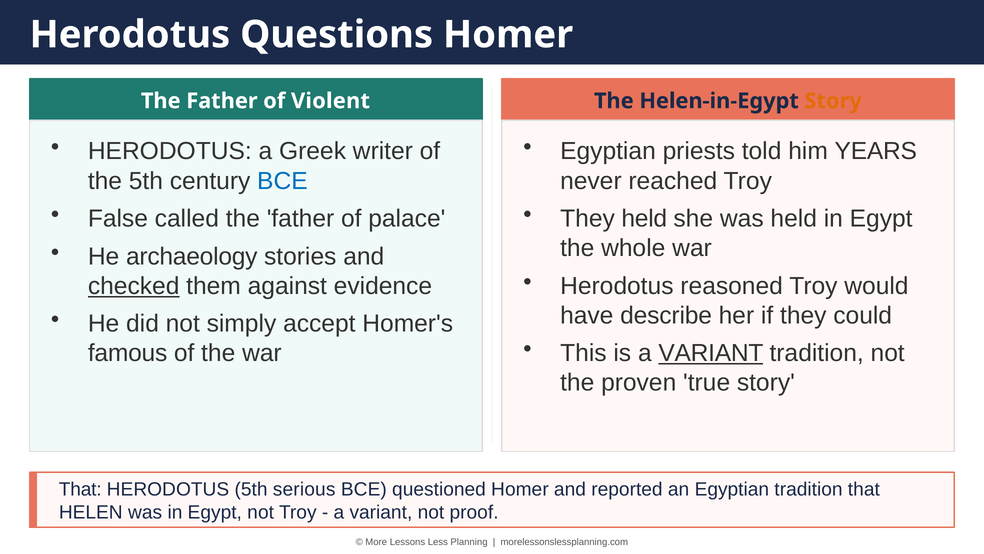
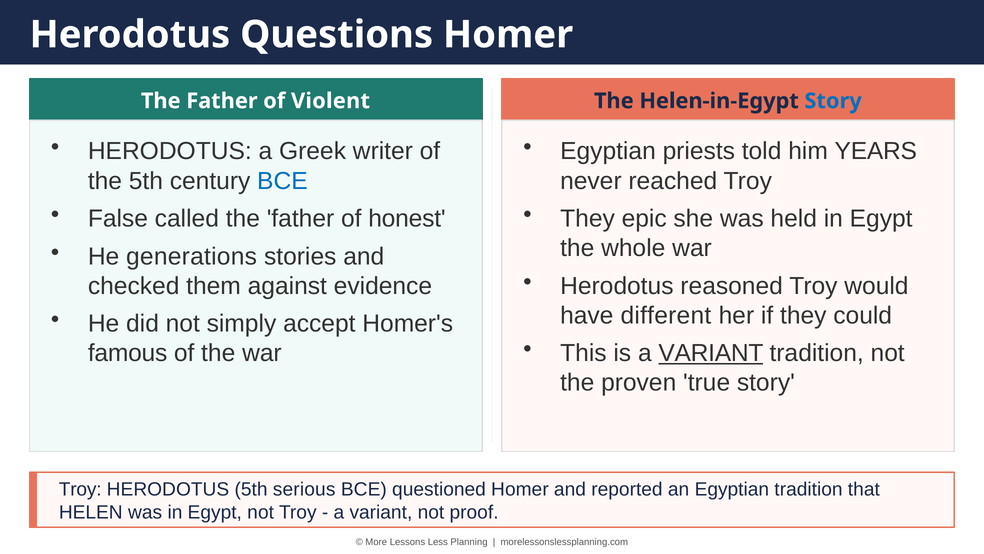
Story colour: orange -> blue (833, 101)
palace: palace -> honest (407, 218)
They held: held -> epic (644, 218)
archaeology: archaeology -> generations (192, 256)
checked underline: present -> none (134, 286)
describe: describe -> different (666, 315)
That: That -> Troy (80, 489)
